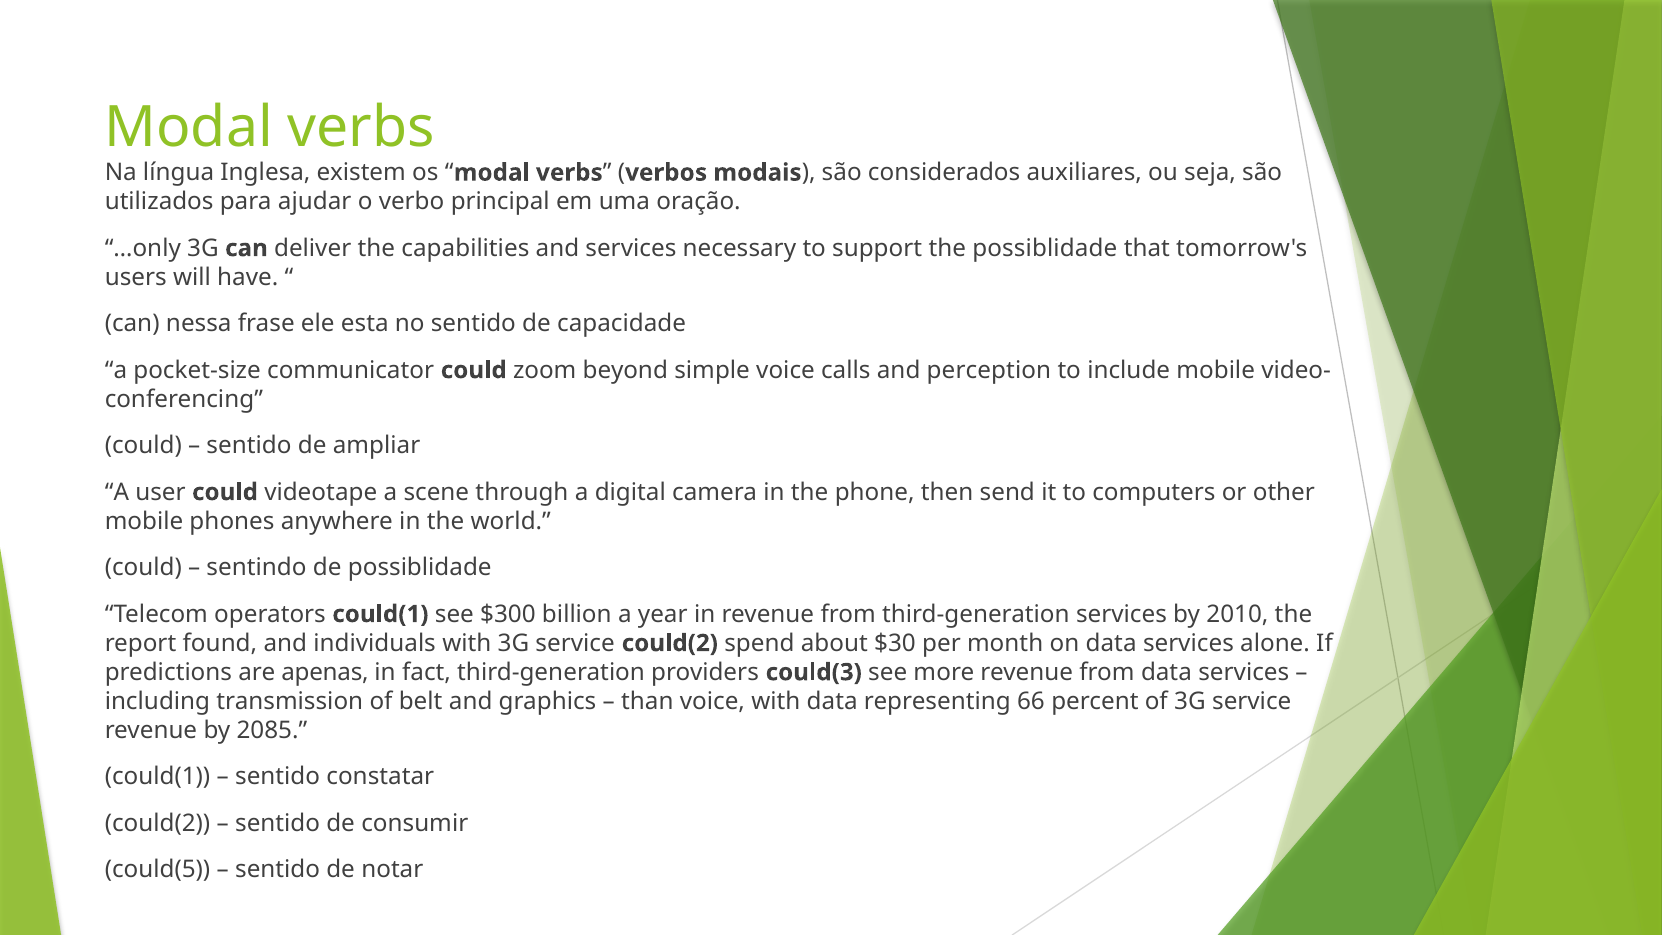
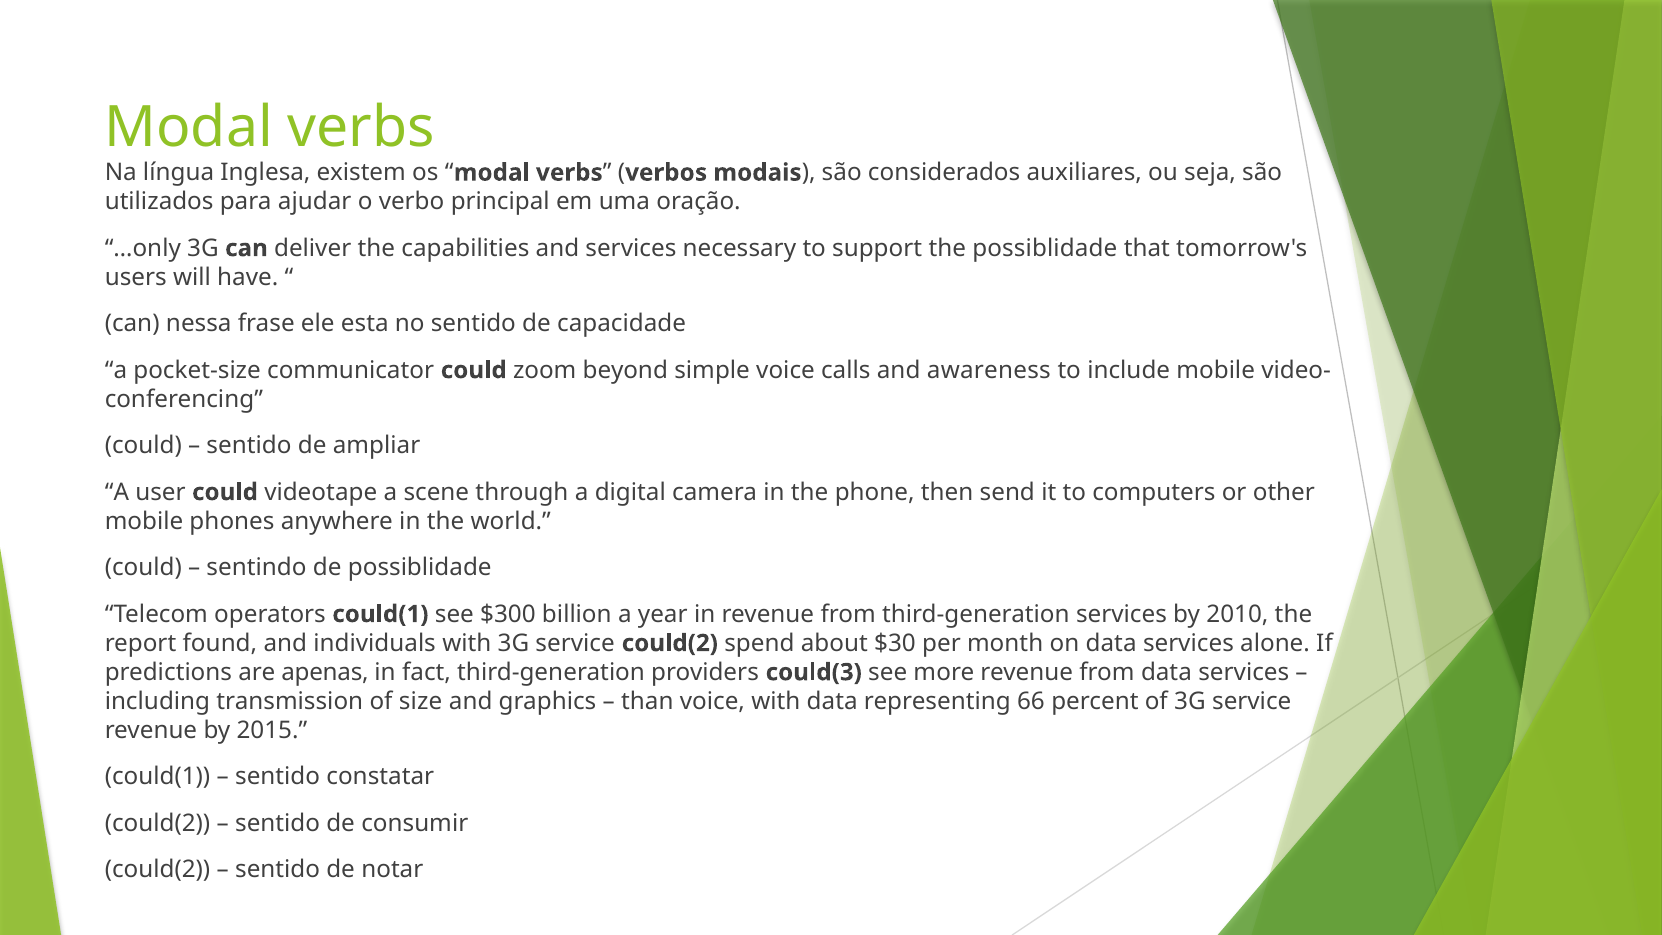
perception: perception -> awareness (989, 370)
belt: belt -> size (421, 701)
2085: 2085 -> 2015 (272, 730)
could(5: could(5 -> could(2 (158, 870)
